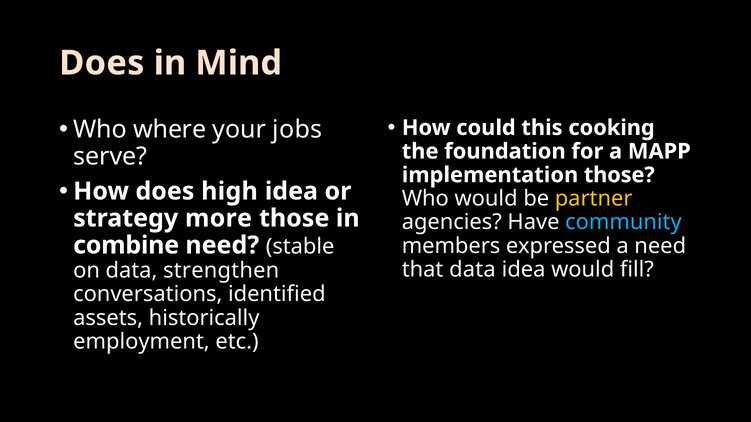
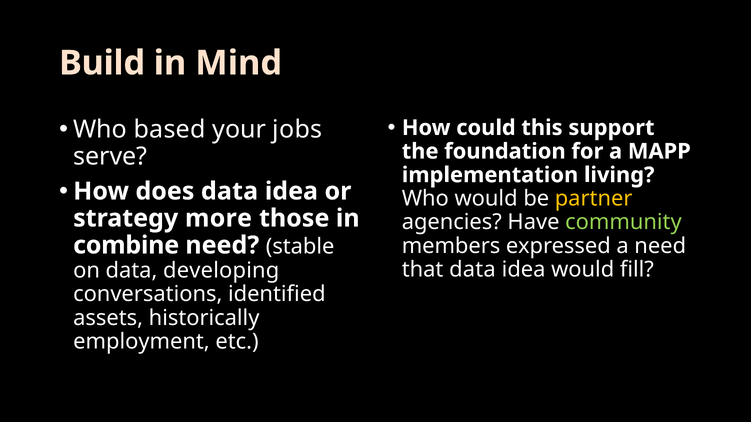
Does: Does -> Build (102, 63)
cooking: cooking -> support (611, 128)
where: where -> based (170, 130)
implementation those: those -> living (619, 175)
does high: high -> data (230, 191)
community colour: light blue -> light green (623, 223)
strengthen: strengthen -> developing (221, 271)
